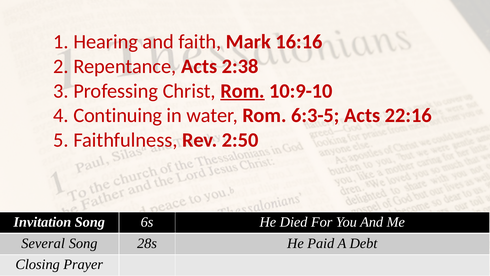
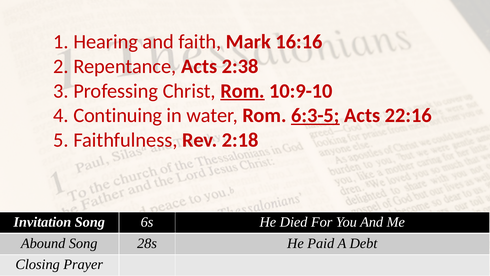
6:3-5 underline: none -> present (315, 115)
2:50: 2:50 -> 2:18 (240, 140)
Several: Several -> Abound (43, 243)
